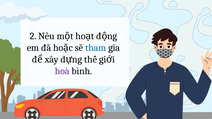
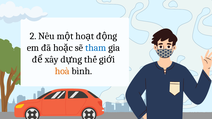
hoà colour: purple -> orange (62, 71)
